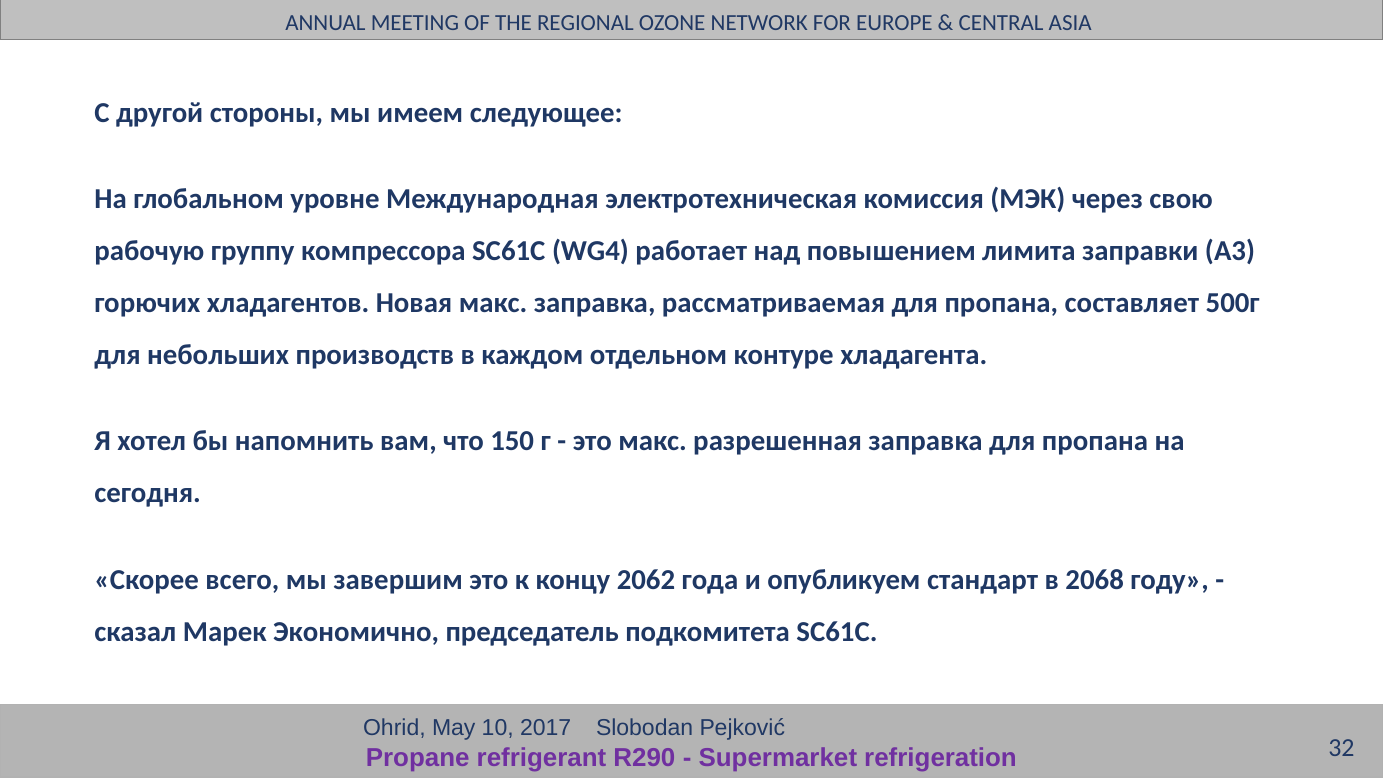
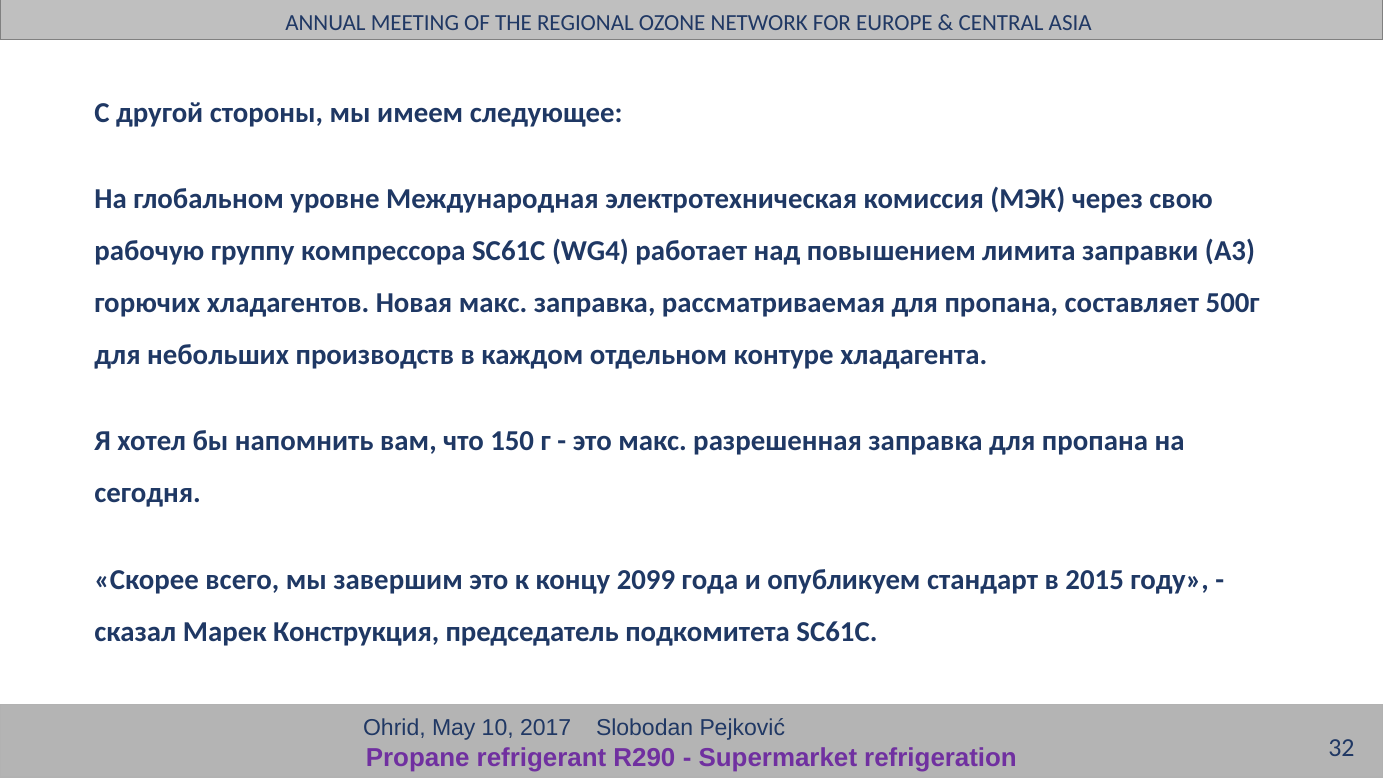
2062: 2062 -> 2099 (646, 580)
2068: 2068 -> 2015 (1095, 580)
Экономично: Экономично -> Конструкция (356, 631)
